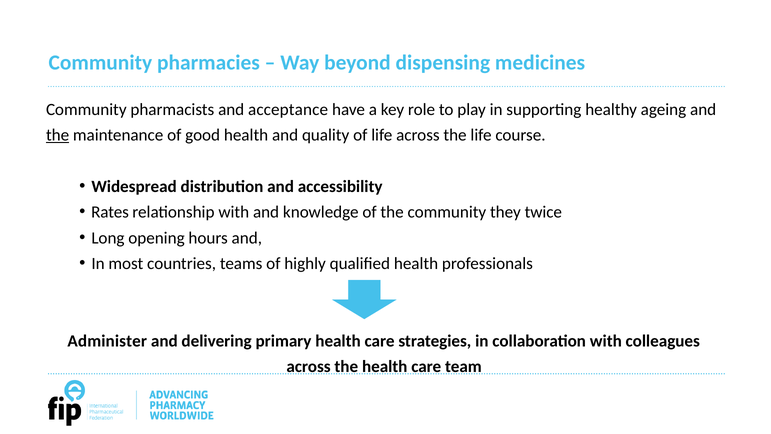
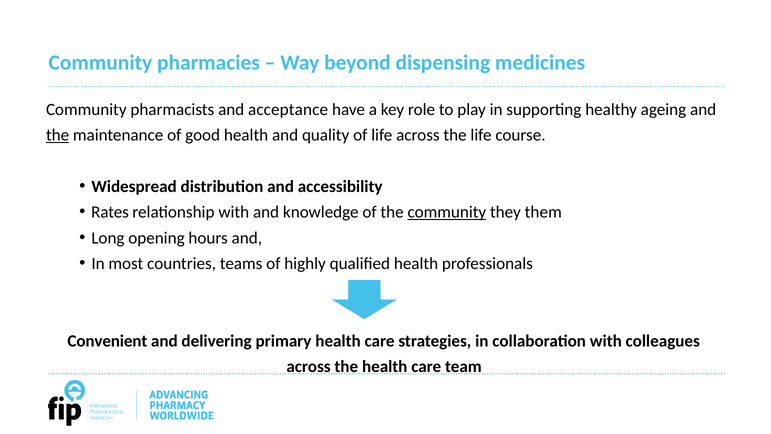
community underline: none -> present (447, 212)
twice: twice -> them (543, 212)
Administer: Administer -> Convenient (107, 341)
